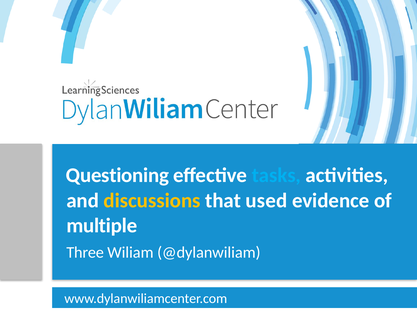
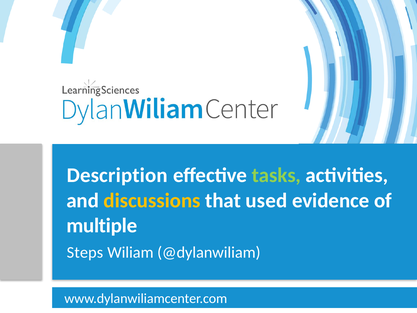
Questioning: Questioning -> Description (117, 175)
tasks colour: light blue -> light green (276, 175)
Three: Three -> Steps (85, 252)
